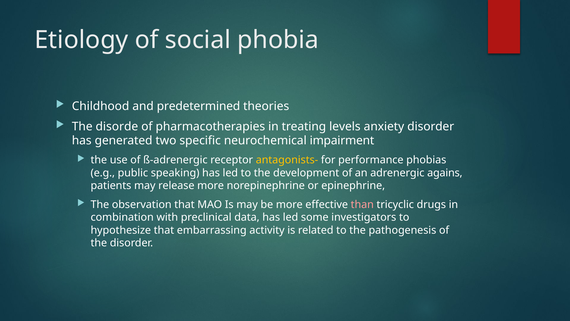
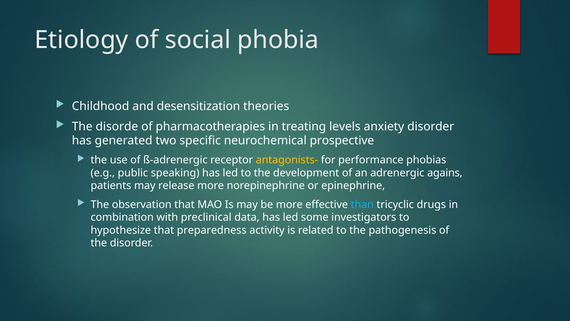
predetermined: predetermined -> desensitization (198, 106)
impairment: impairment -> prospective (342, 141)
than colour: pink -> light blue (362, 204)
embarrassing: embarrassing -> preparedness (212, 230)
